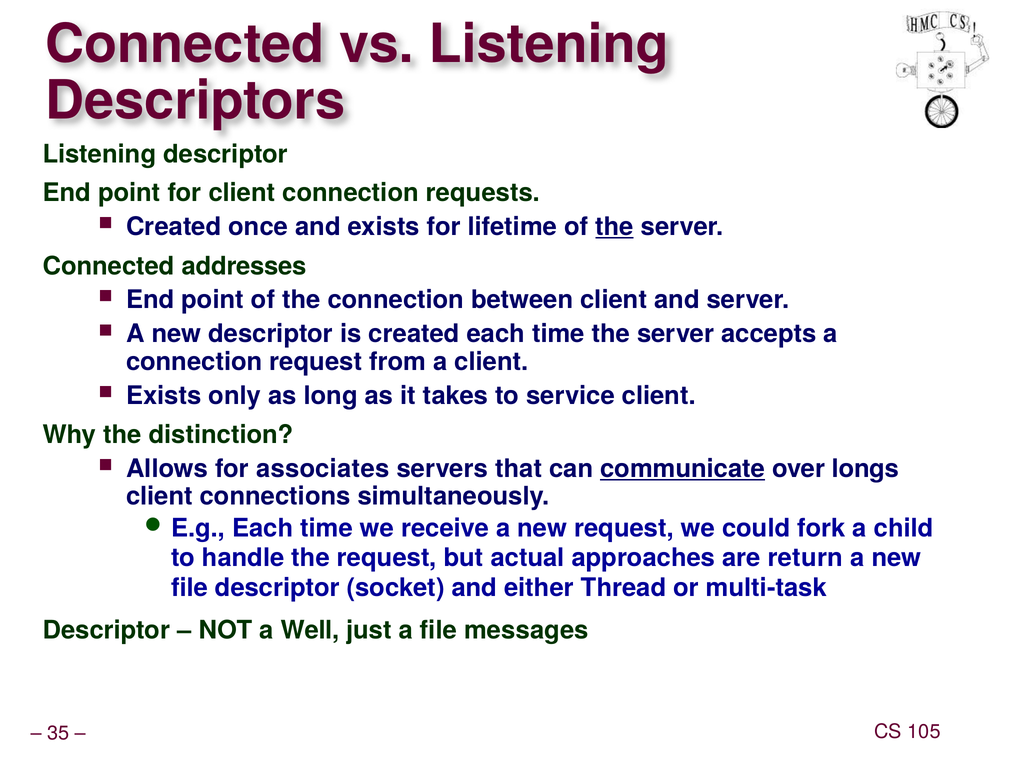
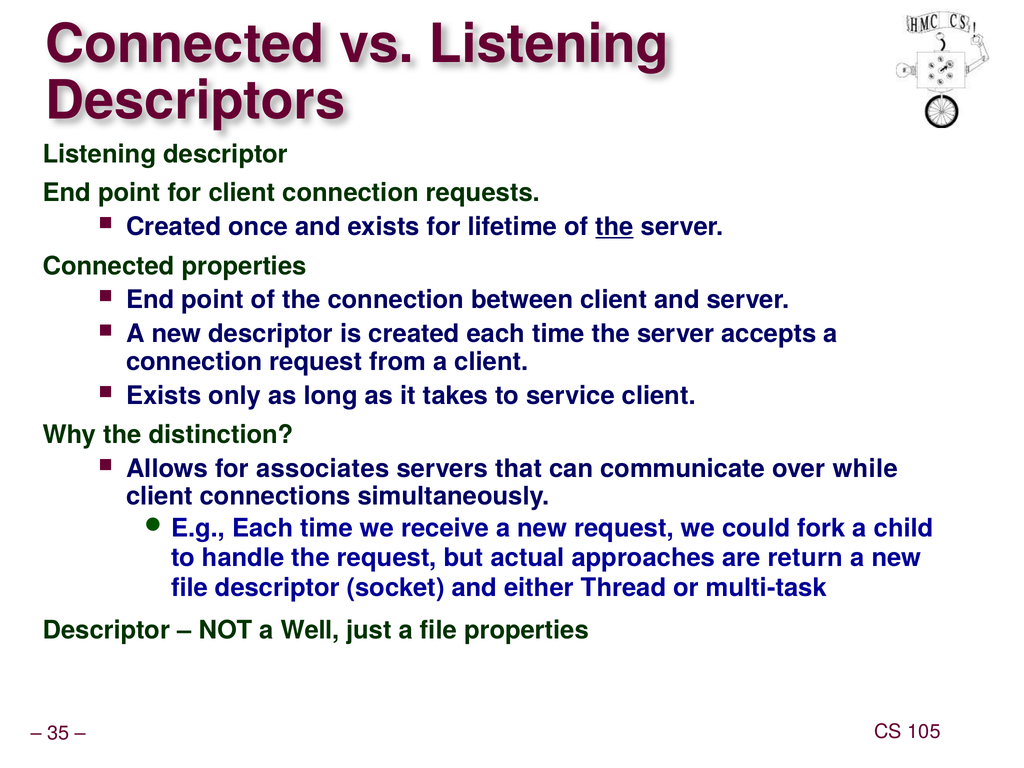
Connected addresses: addresses -> properties (244, 266)
communicate underline: present -> none (683, 469)
longs: longs -> while (865, 469)
file messages: messages -> properties (526, 630)
